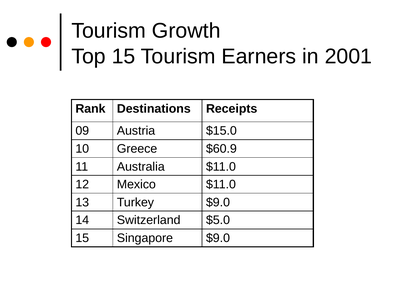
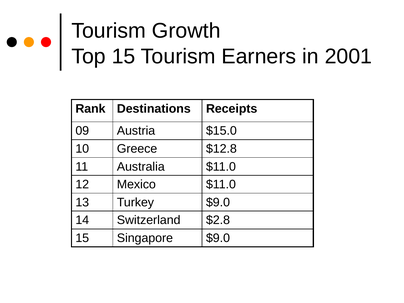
$60.9: $60.9 -> $12.8 (221, 149)
$5.0: $5.0 -> $2.8 (218, 220)
